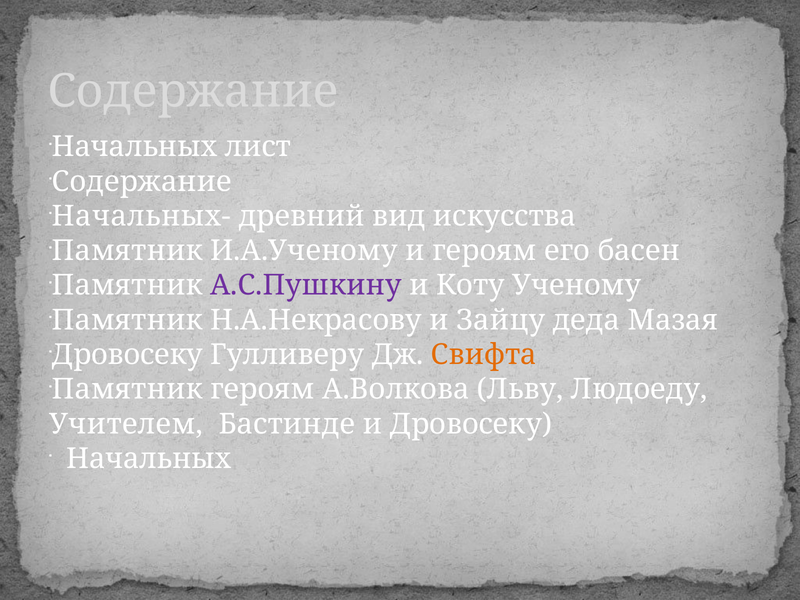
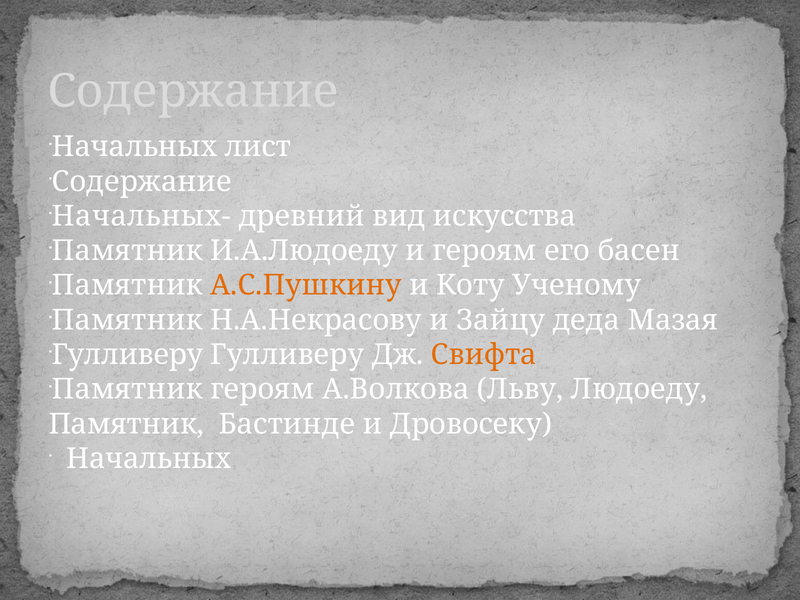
И.А.Ученому: И.А.Ученому -> И.А.Людоеду (304, 251)
А.С.Пушкину colour: purple -> orange (306, 285)
Дровосеку: Дровосеку -> Гулливеру (127, 355)
Учителем: Учителем -> Памятник (126, 424)
